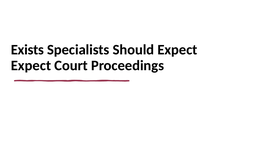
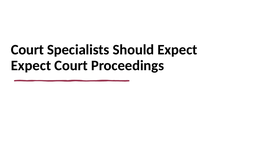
Exists: Exists -> Court (27, 50)
